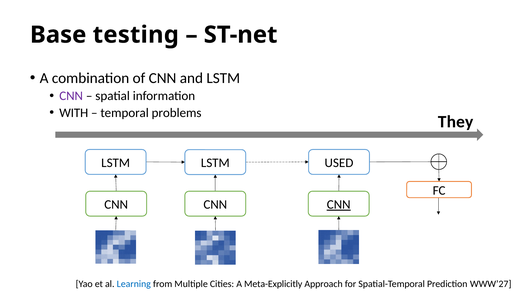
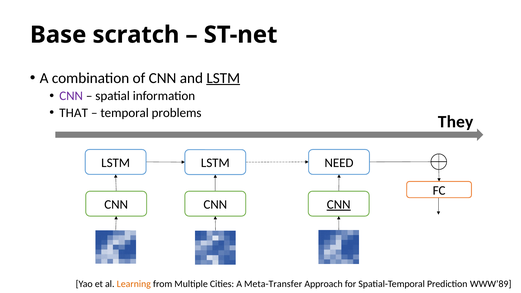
testing: testing -> scratch (136, 35)
LSTM underline: none -> present (223, 78)
WITH: WITH -> THAT (74, 113)
USED: USED -> NEED (339, 163)
Learning colour: blue -> orange (134, 284)
Meta-Explicitly: Meta-Explicitly -> Meta-Transfer (273, 284)
WWW’27: WWW’27 -> WWW’89 (491, 284)
